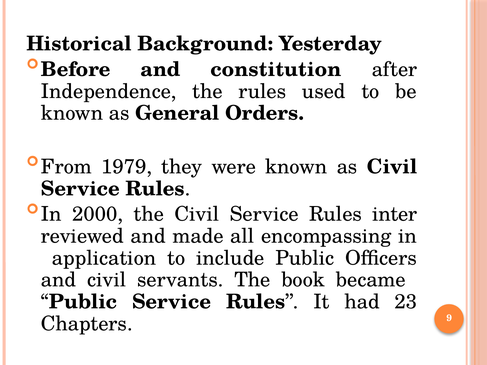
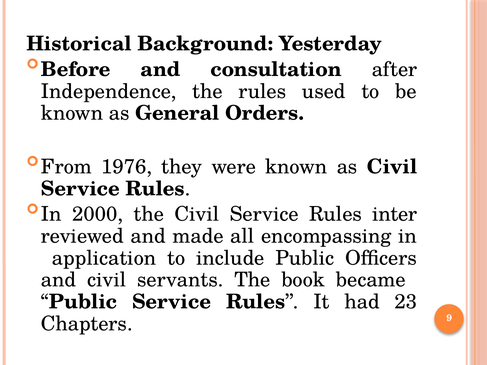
constitution: constitution -> consultation (276, 70)
1979: 1979 -> 1976 (127, 167)
